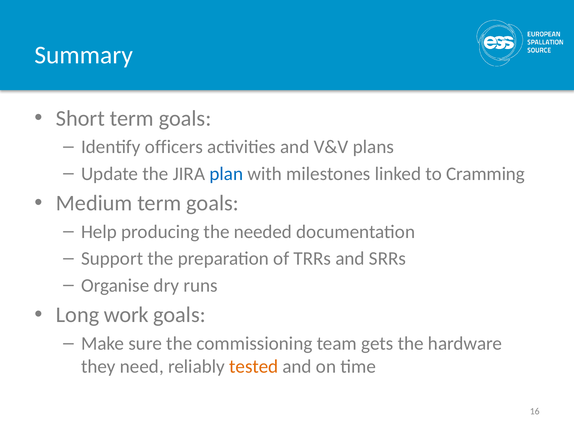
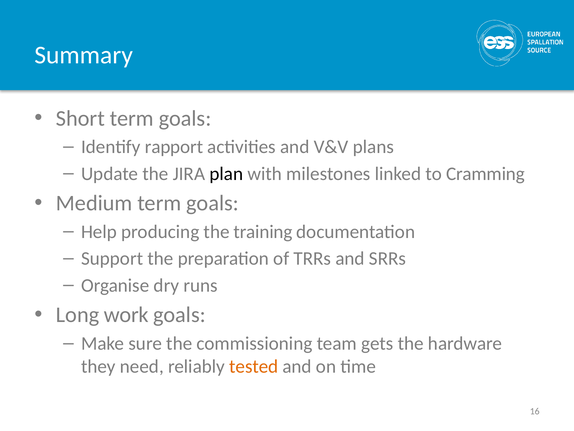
officers: officers -> rapport (174, 147)
plan colour: blue -> black (226, 173)
needed: needed -> training (263, 231)
